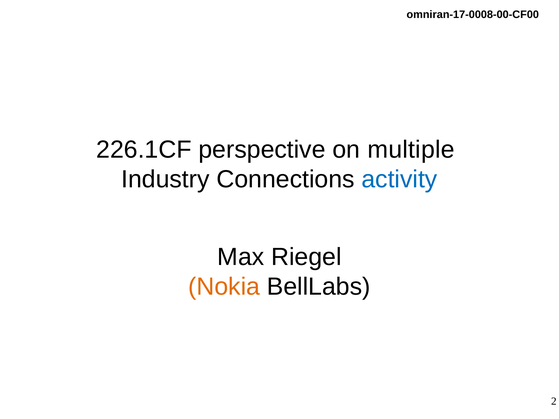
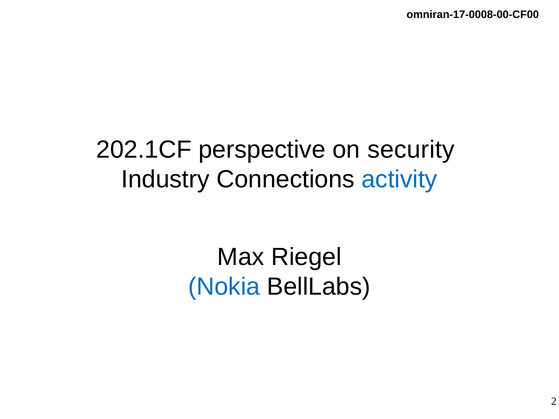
226.1CF: 226.1CF -> 202.1CF (144, 150)
multiple: multiple -> security (411, 150)
Nokia colour: orange -> blue (224, 287)
